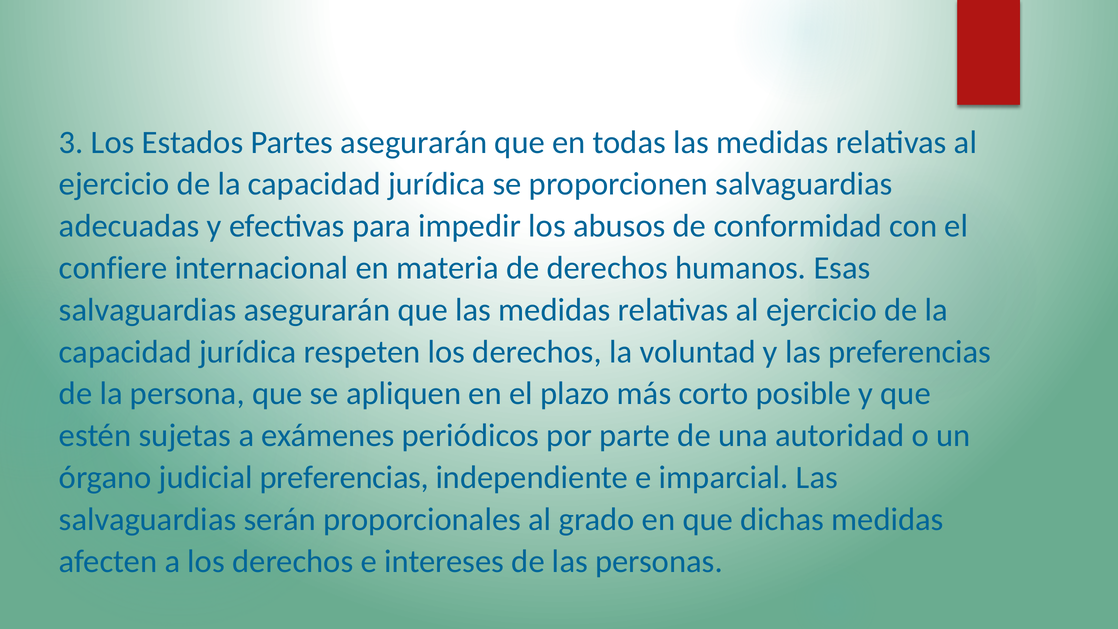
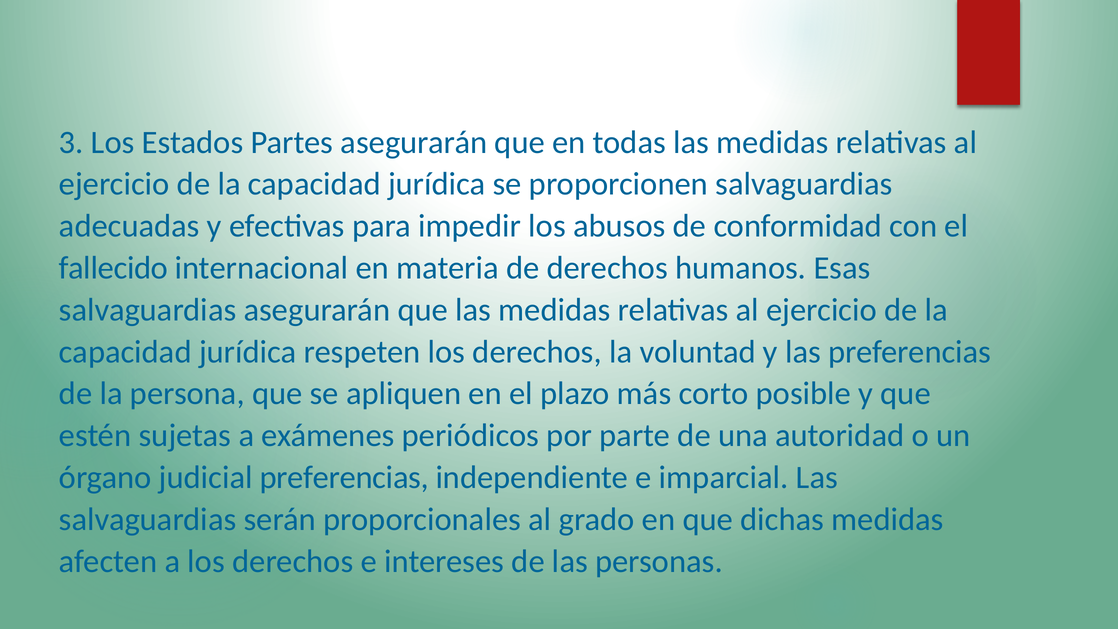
confiere: confiere -> fallecido (113, 268)
